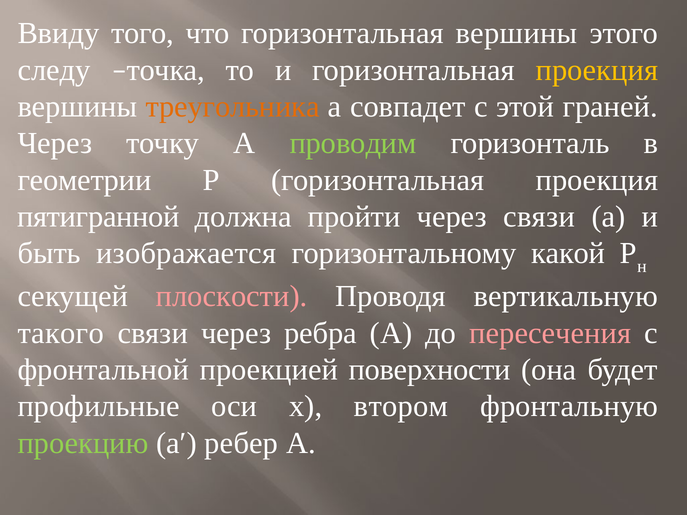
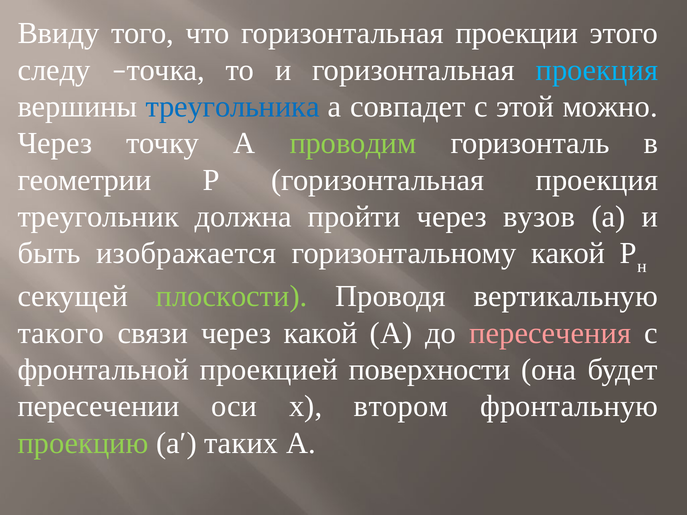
горизонтальная вершины: вершины -> проекции (517, 33)
проекция colour: yellow -> light blue (597, 70)
треугольника colour: orange -> blue (233, 107)
граней: граней -> можно (610, 107)
пятигранной: пятигранной -> треугольник (98, 217)
через связи: связи -> вузов (539, 217)
плоскости colour: pink -> light green (232, 297)
через ребра: ребра -> какой (321, 333)
профильные: профильные -> пересечении (99, 407)
ребер: ребер -> таких (241, 443)
